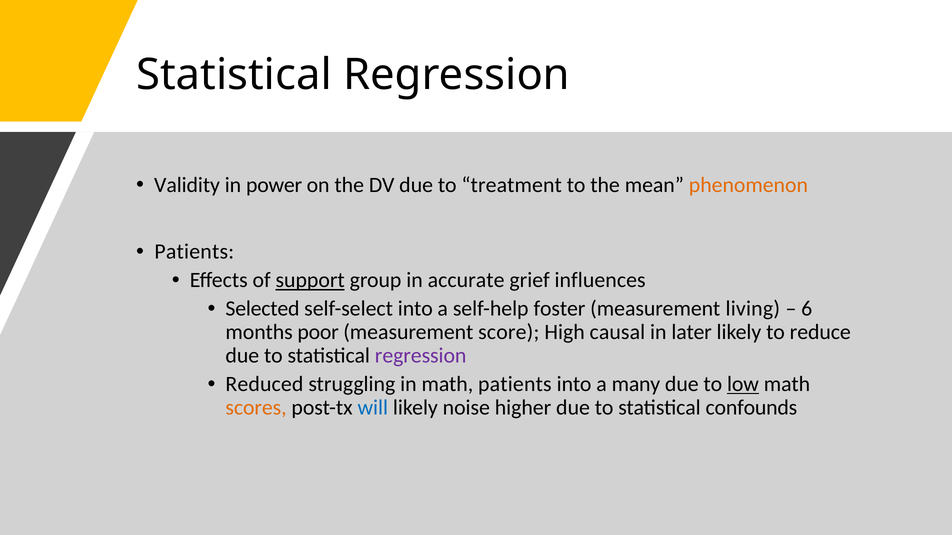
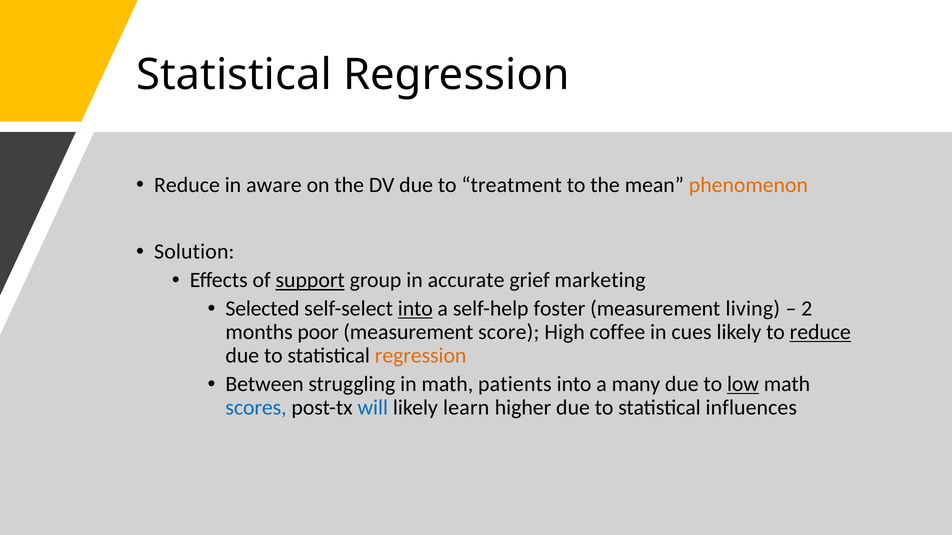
Validity: Validity -> Reduce (187, 185)
power: power -> aware (274, 185)
Patients: Patients -> Solution (194, 252)
influences: influences -> marketing (600, 281)
into underline: none -> present (415, 309)
6: 6 -> 2 (807, 309)
causal: causal -> coffee (617, 333)
later: later -> cues (692, 333)
reduce underline: none -> present (820, 333)
regression colour: purple -> orange (421, 356)
Reduced: Reduced -> Between (265, 385)
scores colour: orange -> blue (256, 408)
noise: noise -> learn (466, 408)
confounds: confounds -> influences (751, 408)
